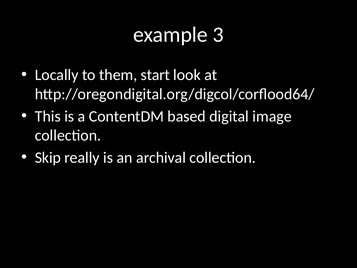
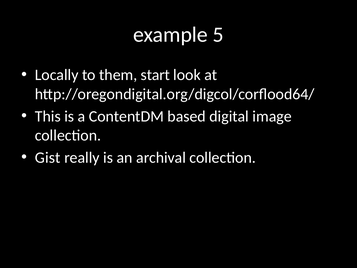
3: 3 -> 5 (218, 35)
Skip: Skip -> Gist (48, 157)
